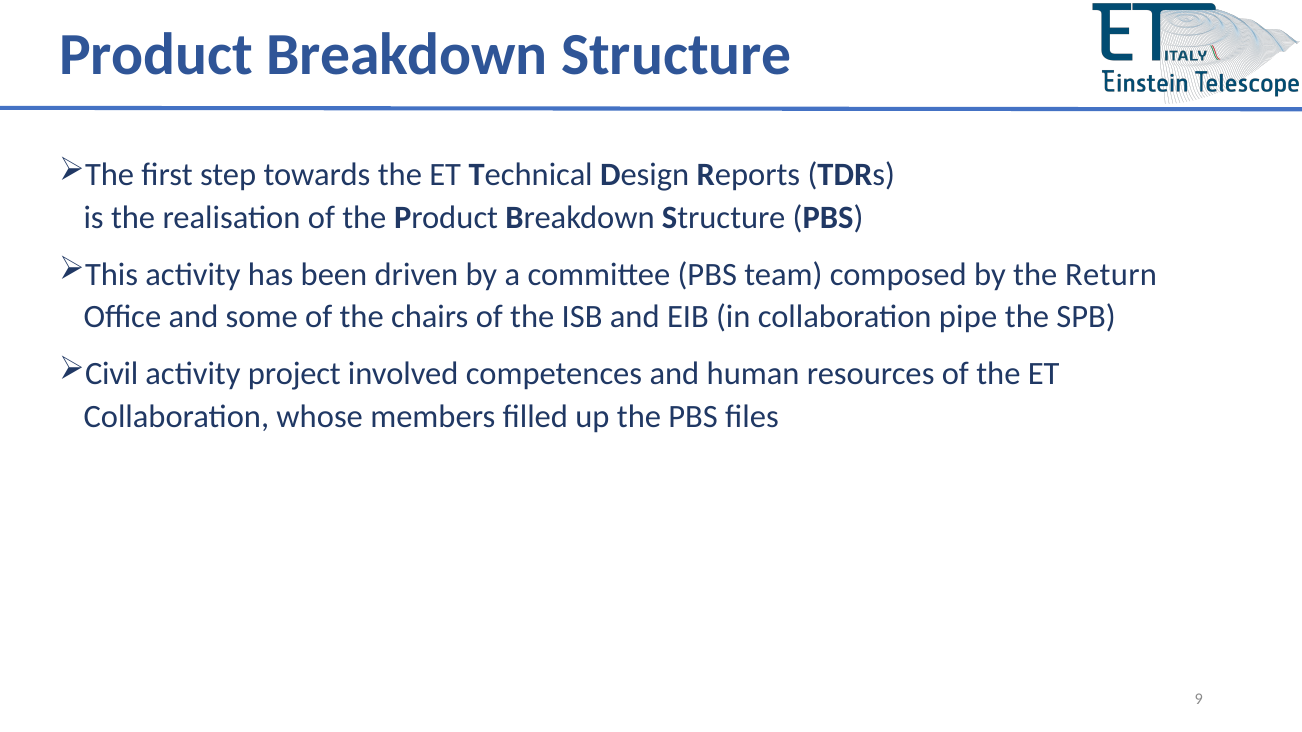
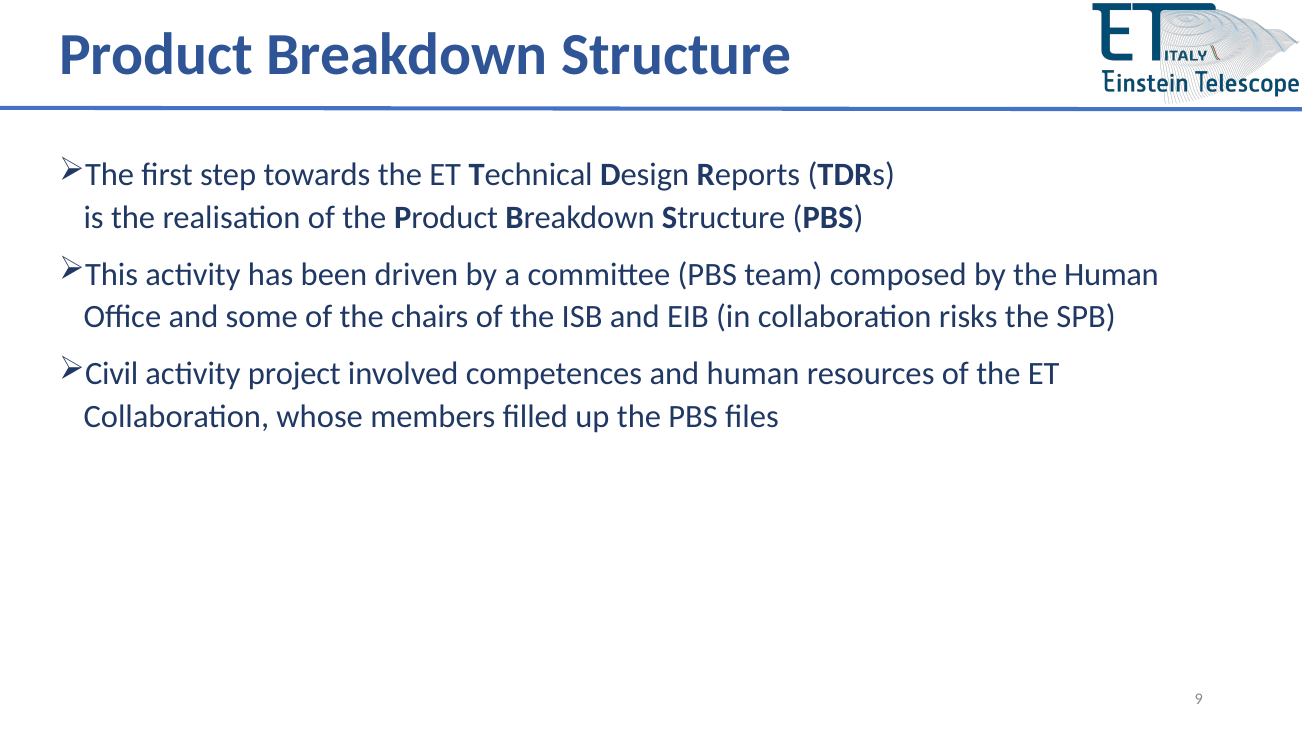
the Return: Return -> Human (1111, 274)
pipe: pipe -> risks (968, 317)
